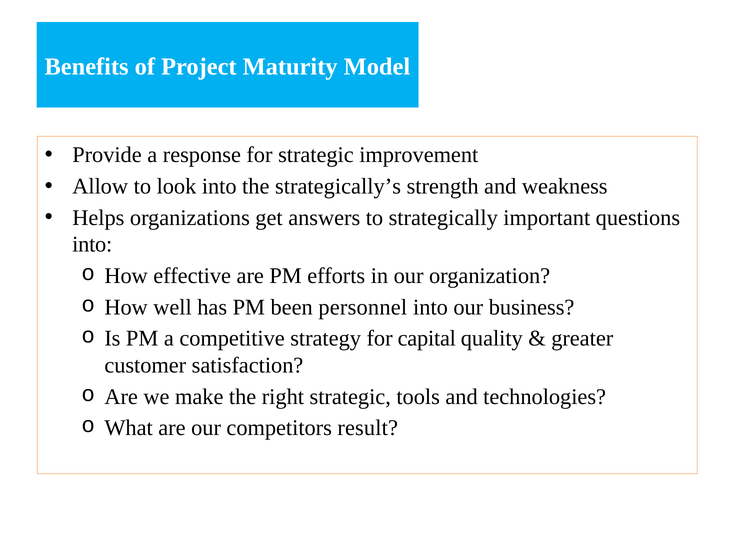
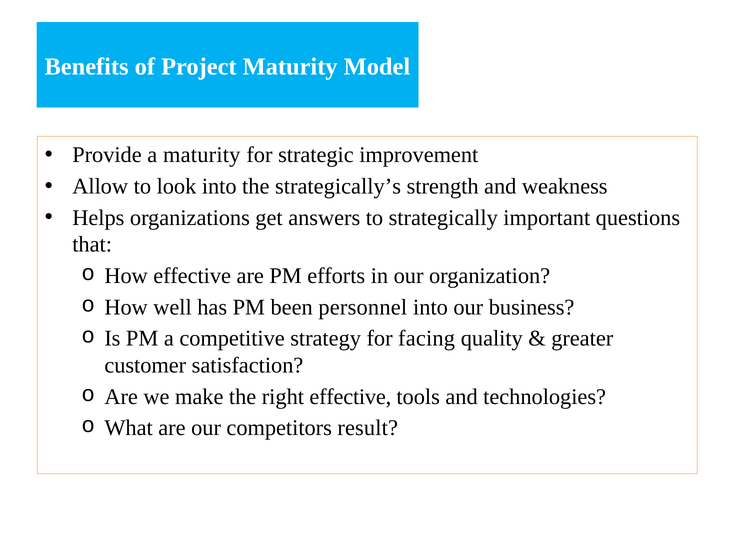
a response: response -> maturity (202, 155)
into: into -> that (92, 244)
capital: capital -> facing (427, 338)
right strategic: strategic -> effective (350, 397)
